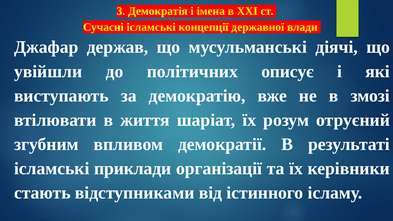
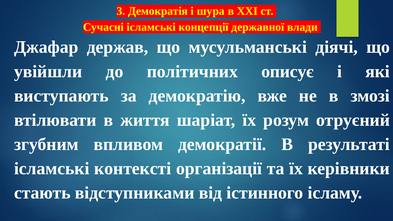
імена: імена -> шура (211, 11)
приклади: приклади -> контексті (133, 169)
